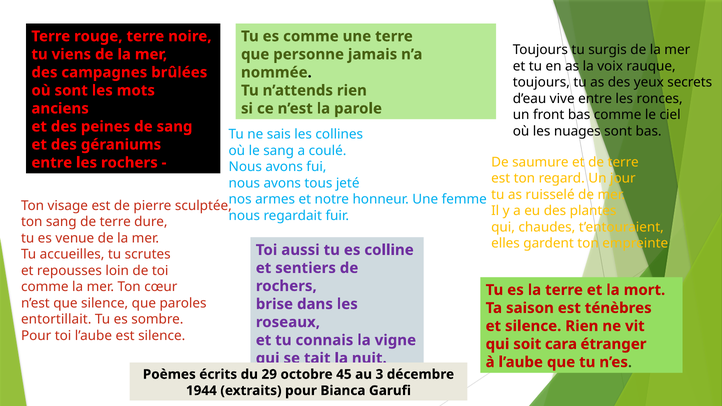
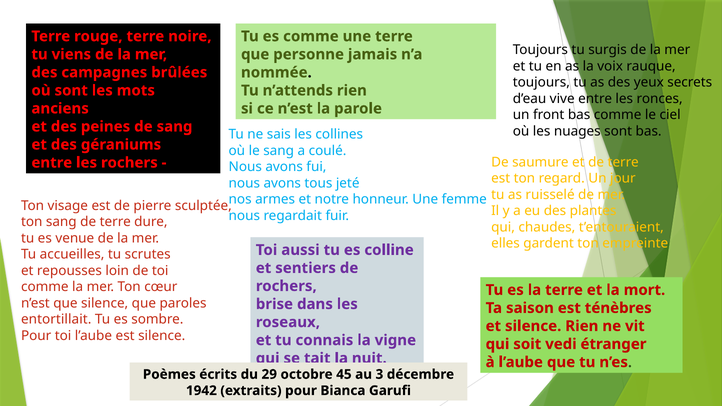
cara: cara -> vedi (561, 344)
1944: 1944 -> 1942 (201, 391)
